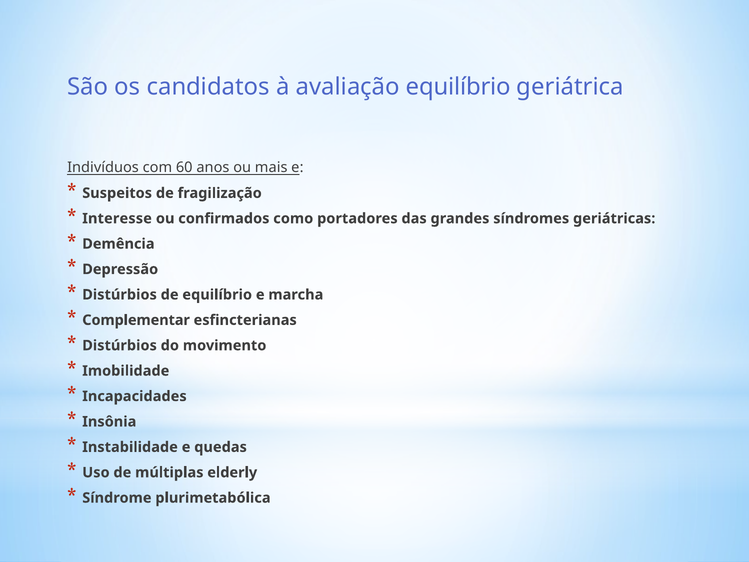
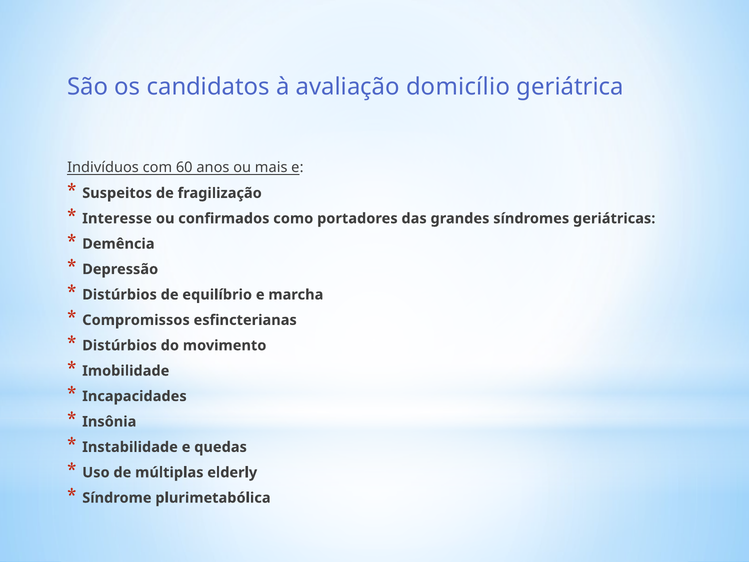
avaliação equilíbrio: equilíbrio -> domicílio (458, 87)
Complementar: Complementar -> Compromissos (136, 320)
